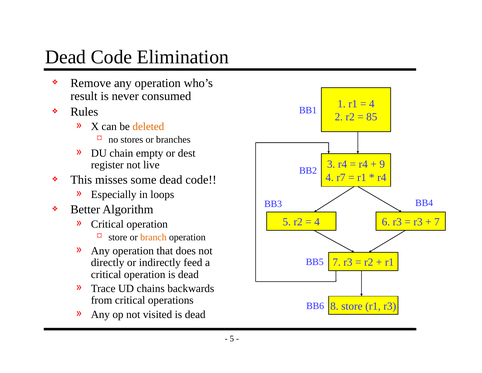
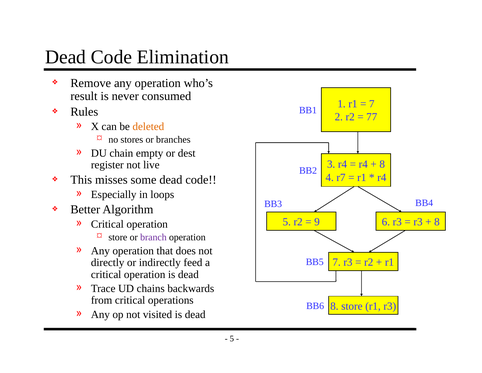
4: 4 -> 7 (372, 104)
85: 85 -> 77 (372, 117)
9: 9 -> 8 (382, 164)
4: 4 -> 9 (317, 222)
7: 7 -> 8 (437, 222)
branch colour: orange -> purple (153, 237)
